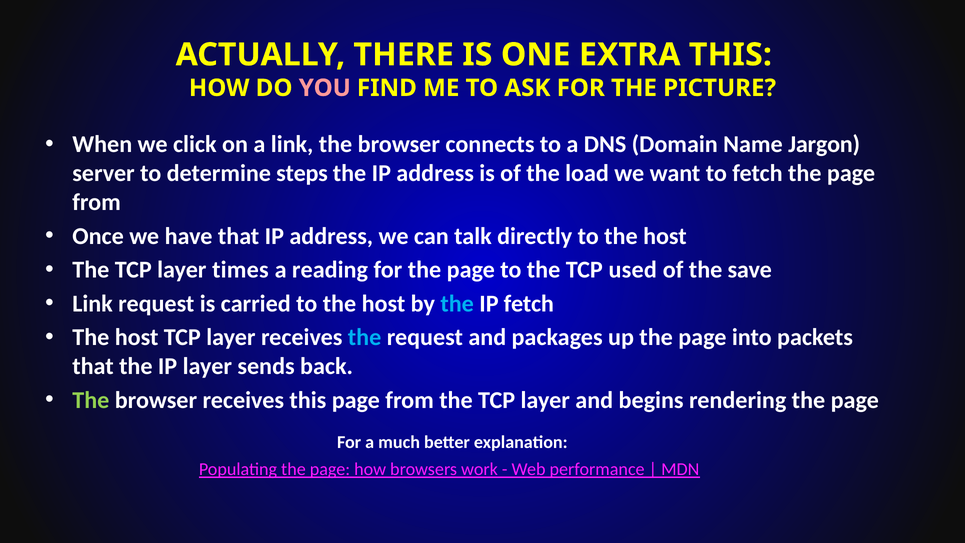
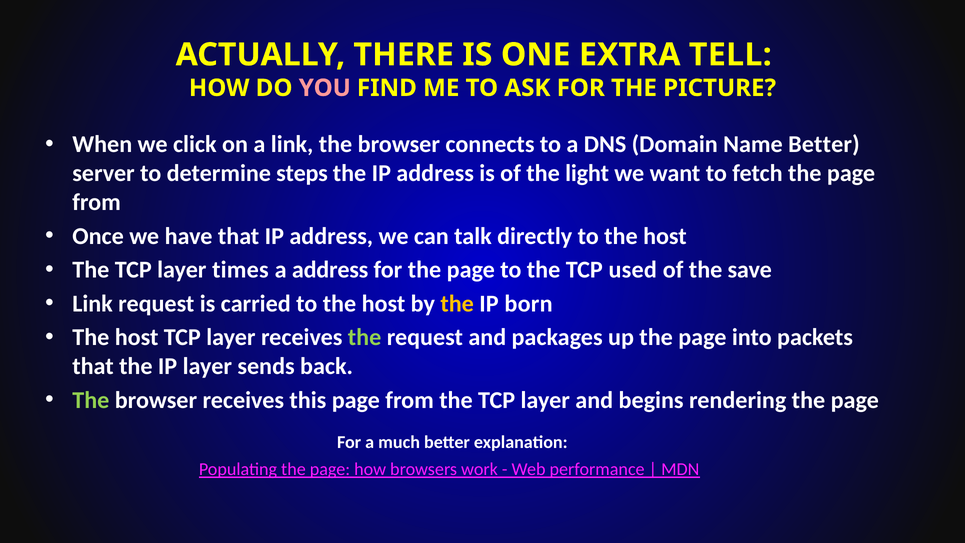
EXTRA THIS: THIS -> TELL (730, 55)
Name Jargon: Jargon -> Better (824, 144)
load: load -> light (587, 173)
a reading: reading -> address (330, 270)
the colour: light blue -> yellow (457, 304)
IP fetch: fetch -> born (529, 304)
the colour: light blue -> light green (365, 337)
